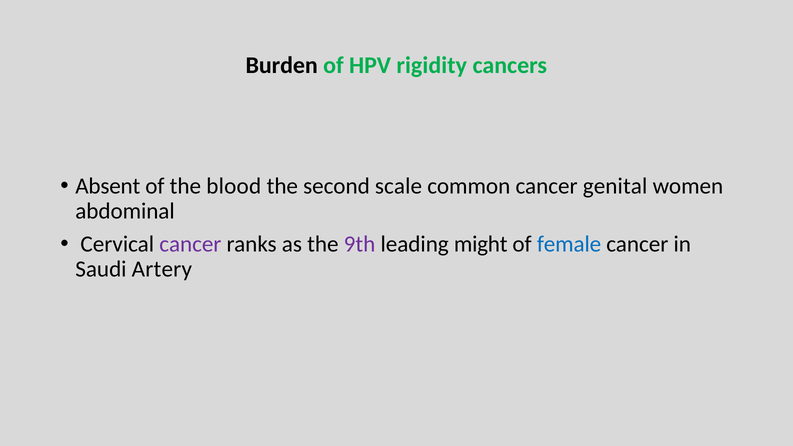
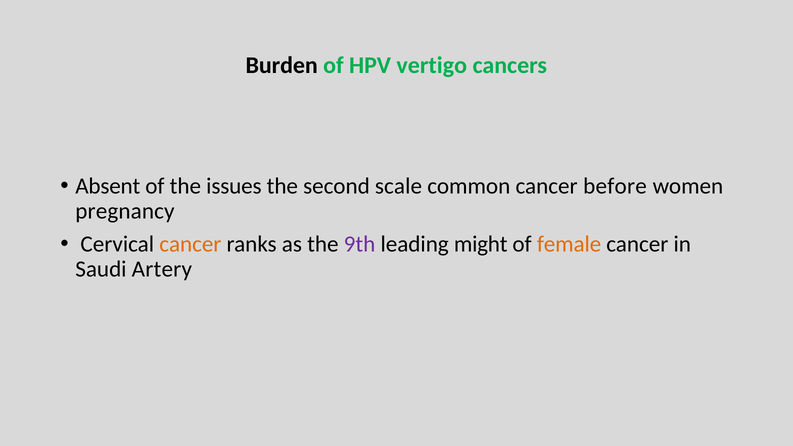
rigidity: rigidity -> vertigo (432, 65)
blood: blood -> issues (234, 186)
genital: genital -> before (615, 186)
abdominal: abdominal -> pregnancy (125, 211)
cancer colour: purple -> orange (190, 244)
female colour: blue -> orange (569, 244)
